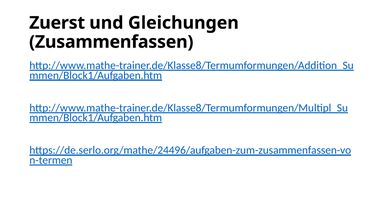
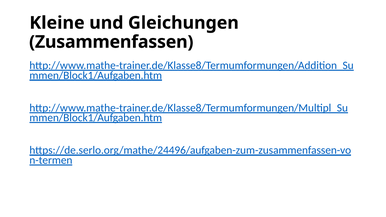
Zuerst: Zuerst -> Kleine (57, 23)
